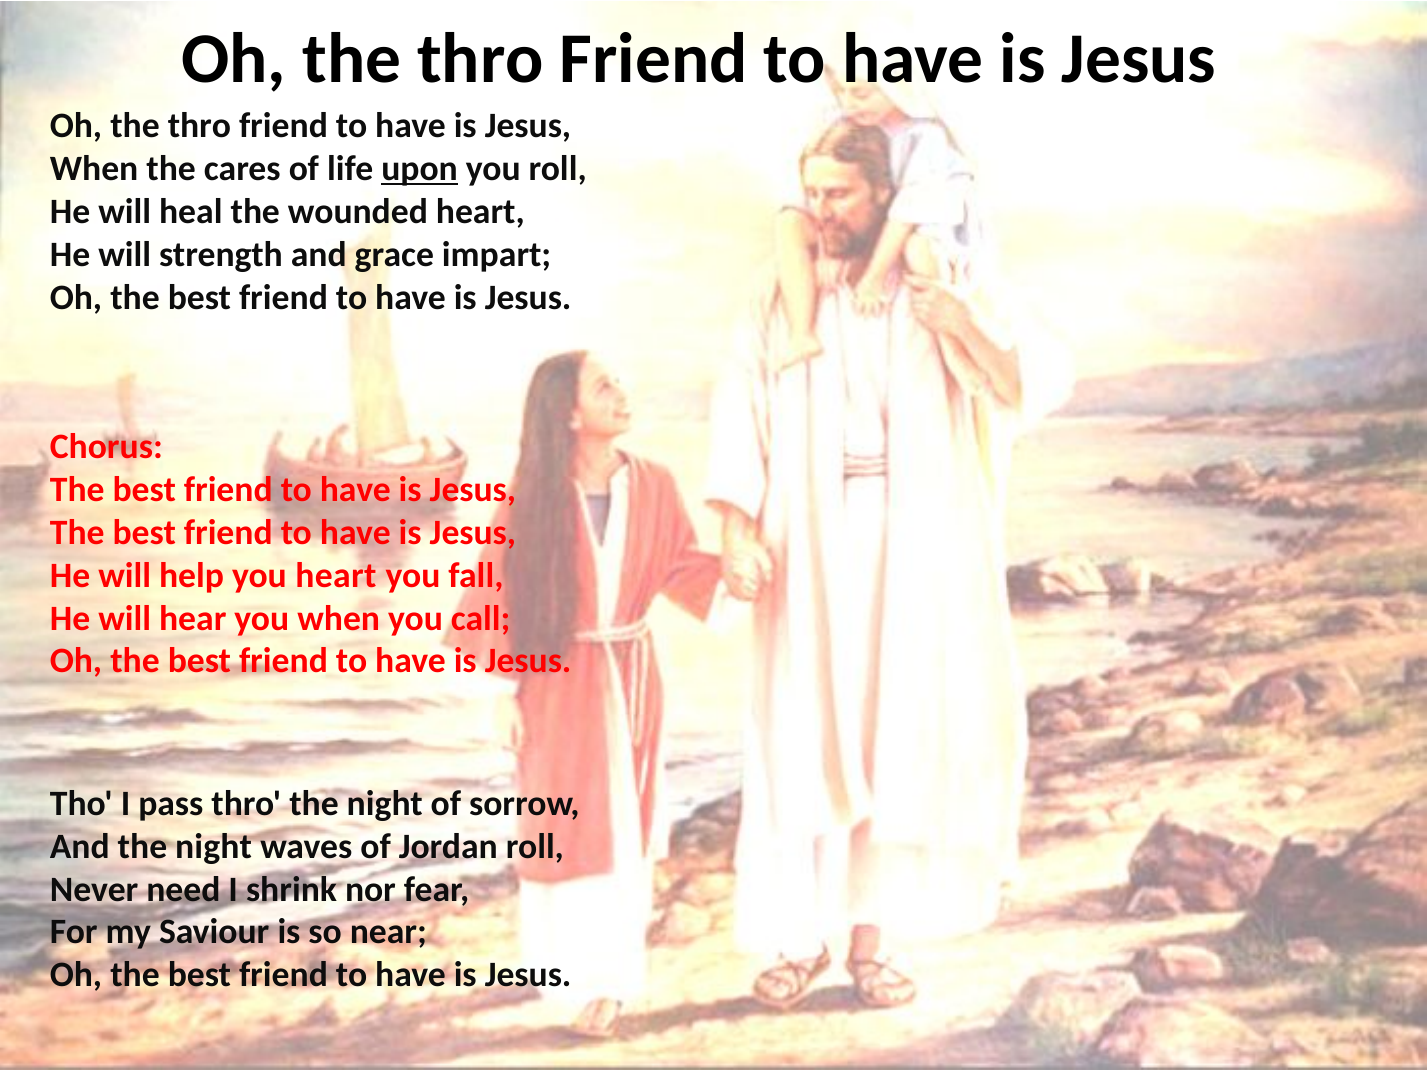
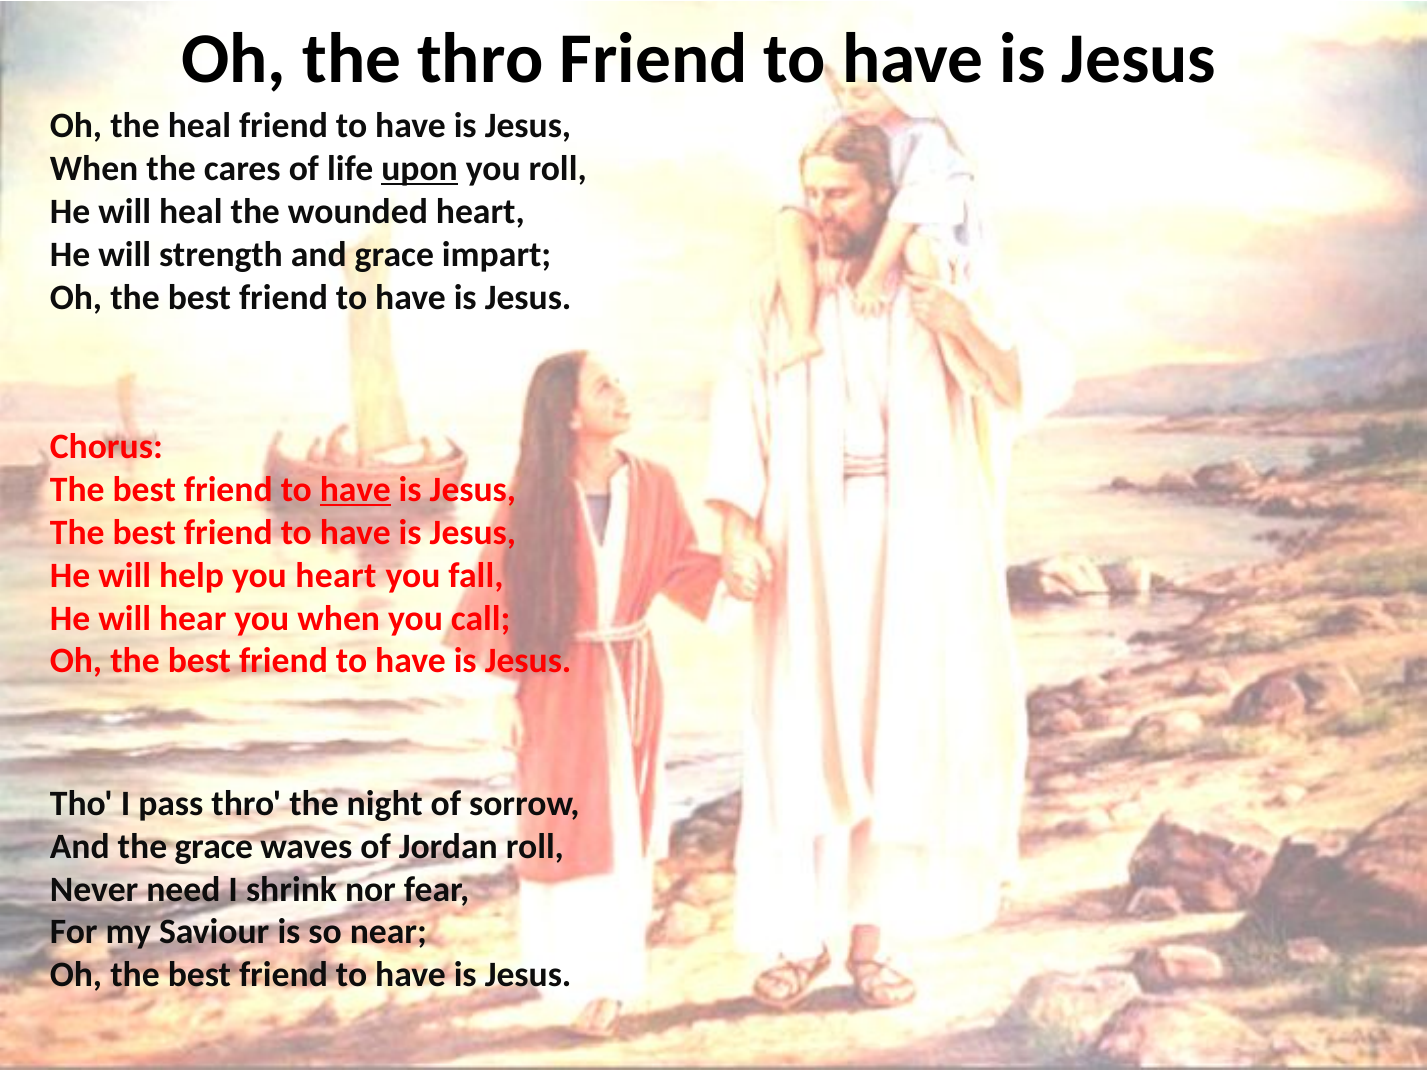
thro: thro -> heal (199, 126)
have underline: none -> present (355, 490)
And the night: night -> grace (214, 847)
